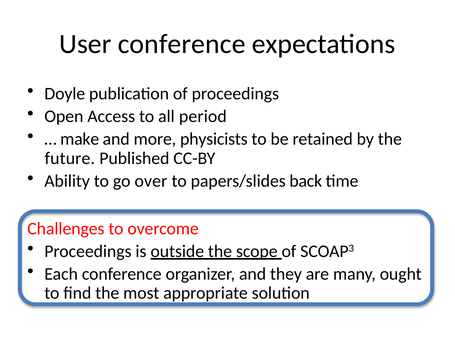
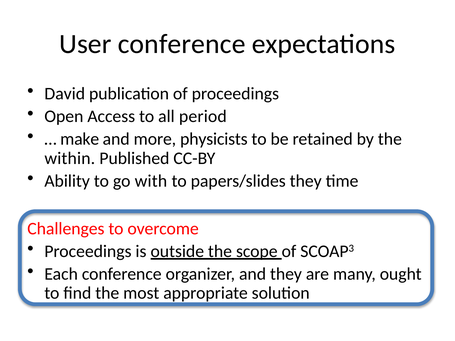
Doyle: Doyle -> David (65, 94)
future: future -> within (70, 158)
over: over -> with (151, 181)
papers/slides back: back -> they (306, 181)
